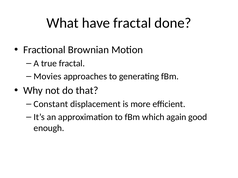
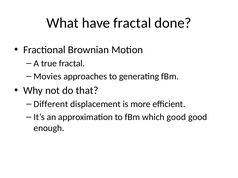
Constant: Constant -> Different (51, 104)
which again: again -> good (176, 117)
